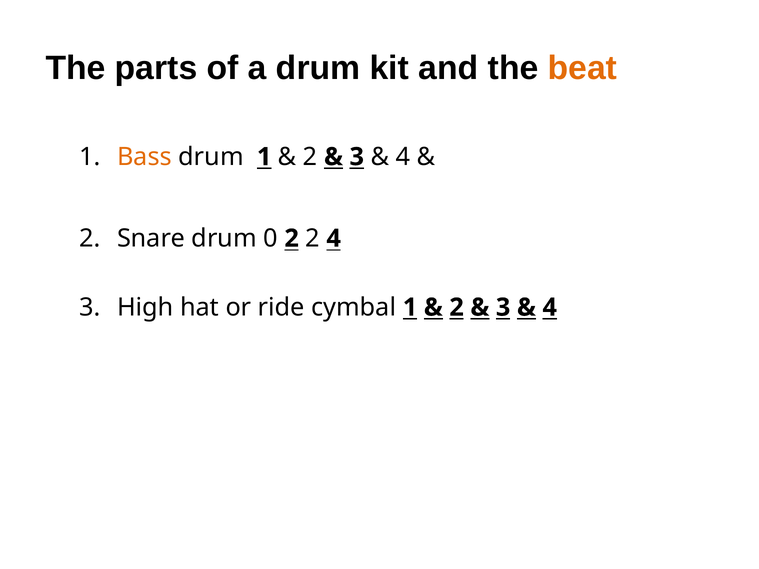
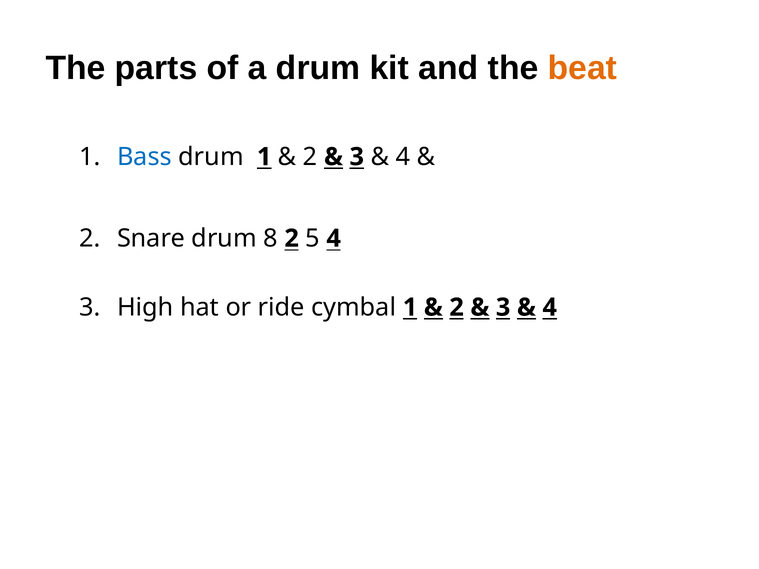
Bass colour: orange -> blue (144, 157)
0: 0 -> 8 (271, 238)
2 2: 2 -> 5 (313, 238)
